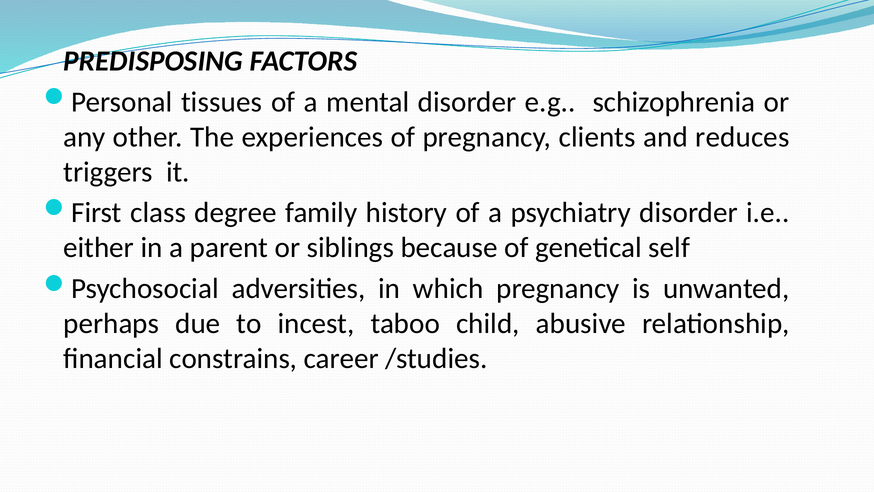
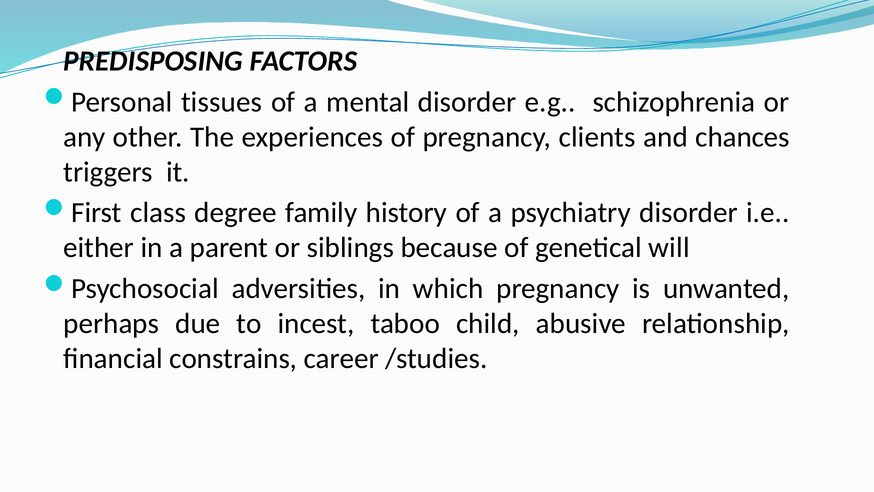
reduces: reduces -> chances (743, 137)
self: self -> will (669, 248)
